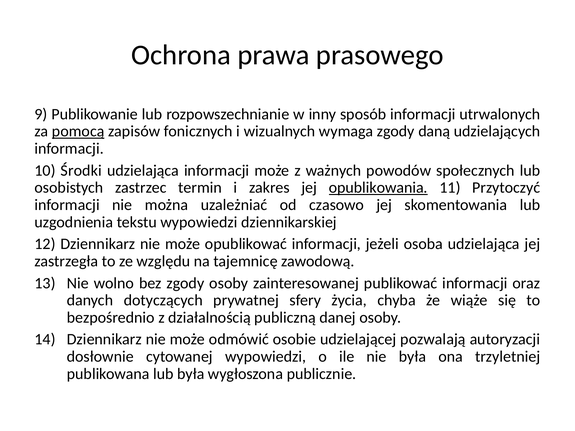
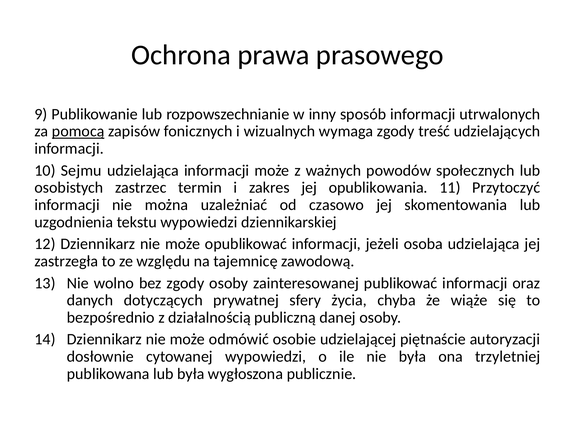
daną: daną -> treść (434, 131)
Środki: Środki -> Sejmu (81, 171)
opublikowania underline: present -> none (378, 188)
pozwalają: pozwalają -> piętnaście (433, 340)
